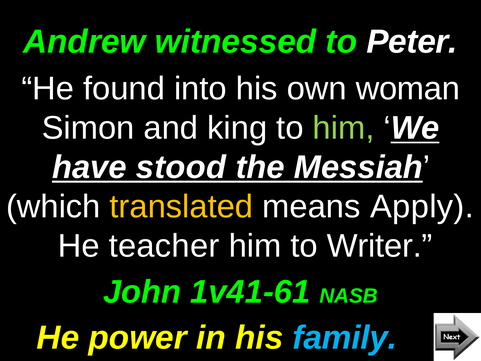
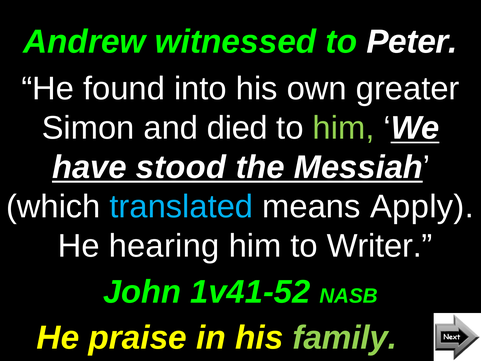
woman: woman -> greater (408, 89)
king: king -> died (237, 128)
translated colour: yellow -> light blue (181, 207)
teacher: teacher -> hearing (164, 246)
1v41-61: 1v41-61 -> 1v41-52 (250, 292)
power: power -> praise (138, 338)
family colour: light blue -> light green (345, 338)
